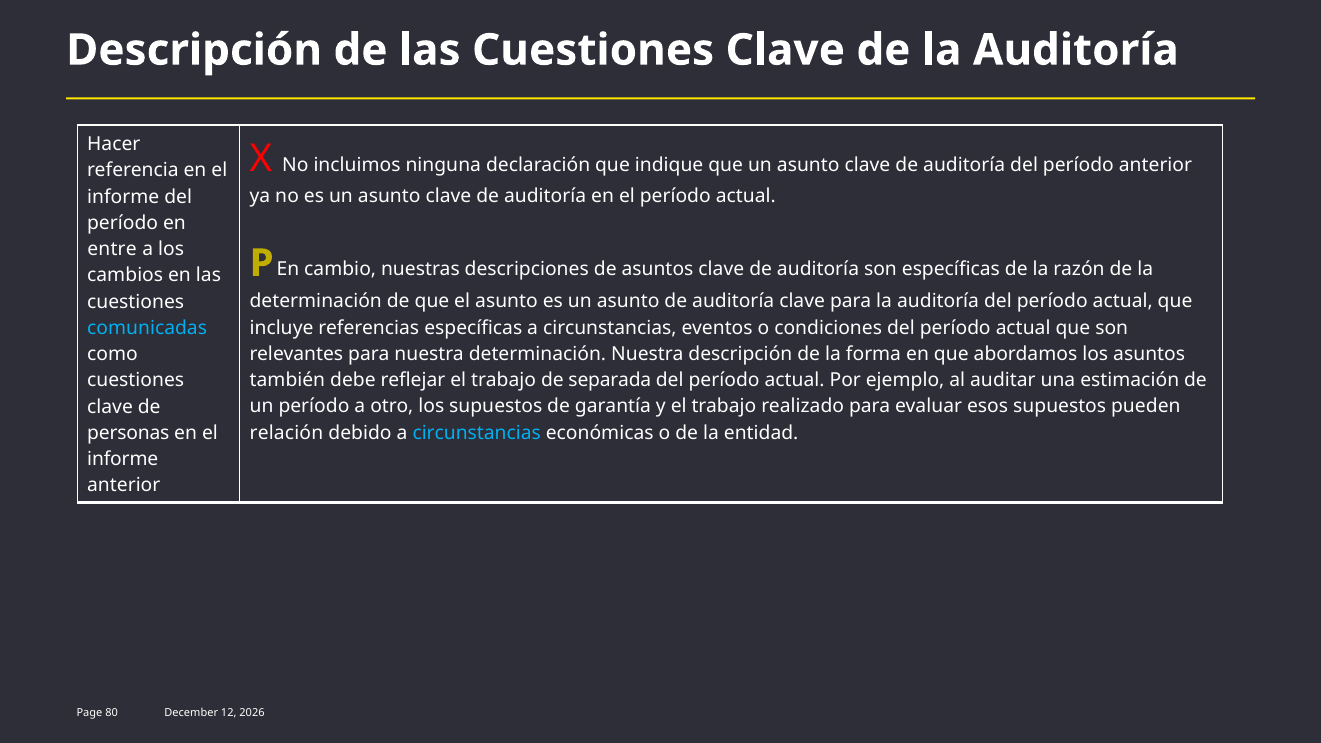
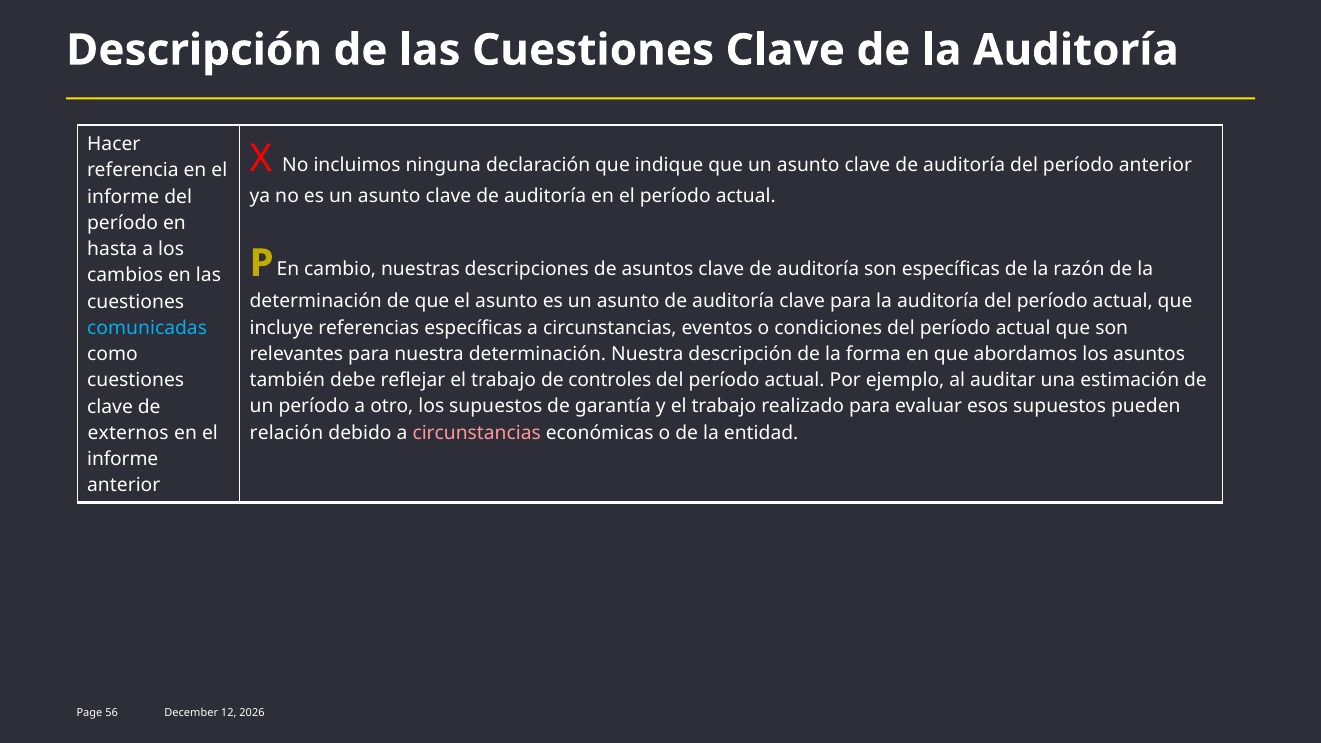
entre: entre -> hasta (112, 249)
separada: separada -> controles (610, 380)
circunstancias colour: light blue -> pink (477, 433)
personas: personas -> externos (128, 433)
80: 80 -> 56 (112, 713)
